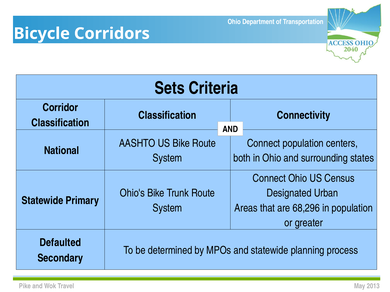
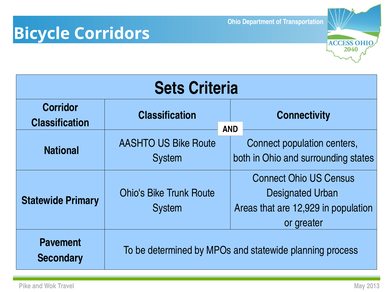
68,296: 68,296 -> 12,929 (306, 208)
Defaulted: Defaulted -> Pavement (60, 243)
